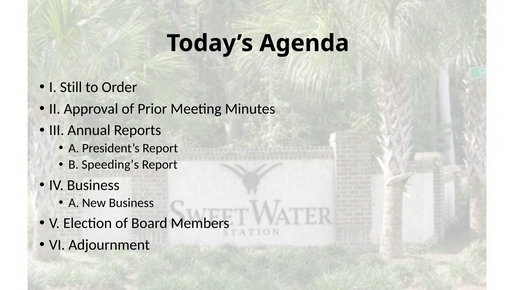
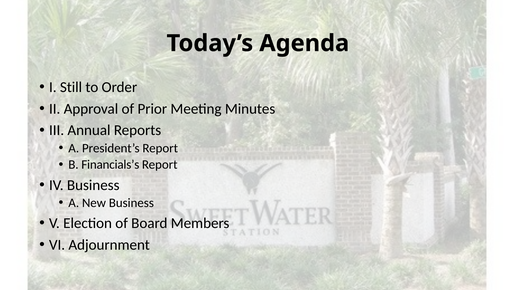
Speeding’s: Speeding’s -> Financials’s (110, 165)
